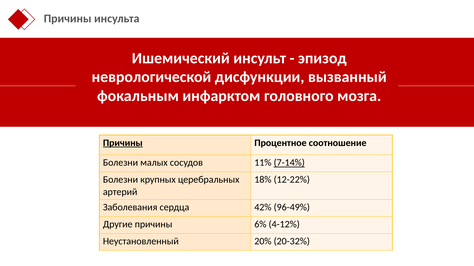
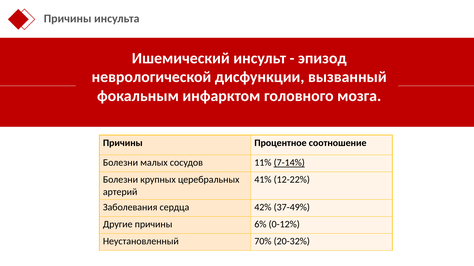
Причины underline: present -> none (123, 143)
18%: 18% -> 41% (263, 180)
96-49%: 96-49% -> 37-49% (292, 208)
4-12%: 4-12% -> 0-12% (284, 225)
20%: 20% -> 70% (263, 242)
